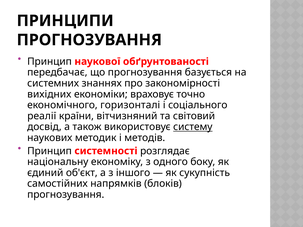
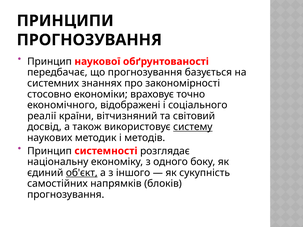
вихідних: вихідних -> стосовно (49, 94)
горизонталі: горизонталі -> відображені (130, 105)
об'єкт underline: none -> present (82, 173)
